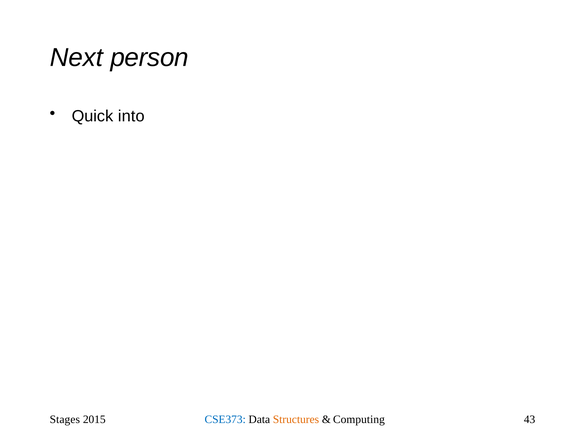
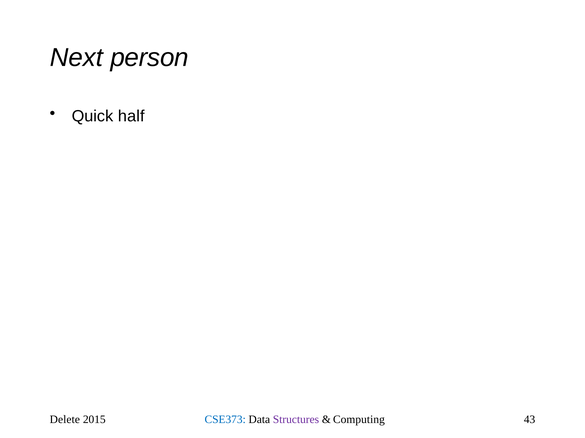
into: into -> half (131, 116)
Stages: Stages -> Delete (65, 420)
Structures colour: orange -> purple (296, 420)
